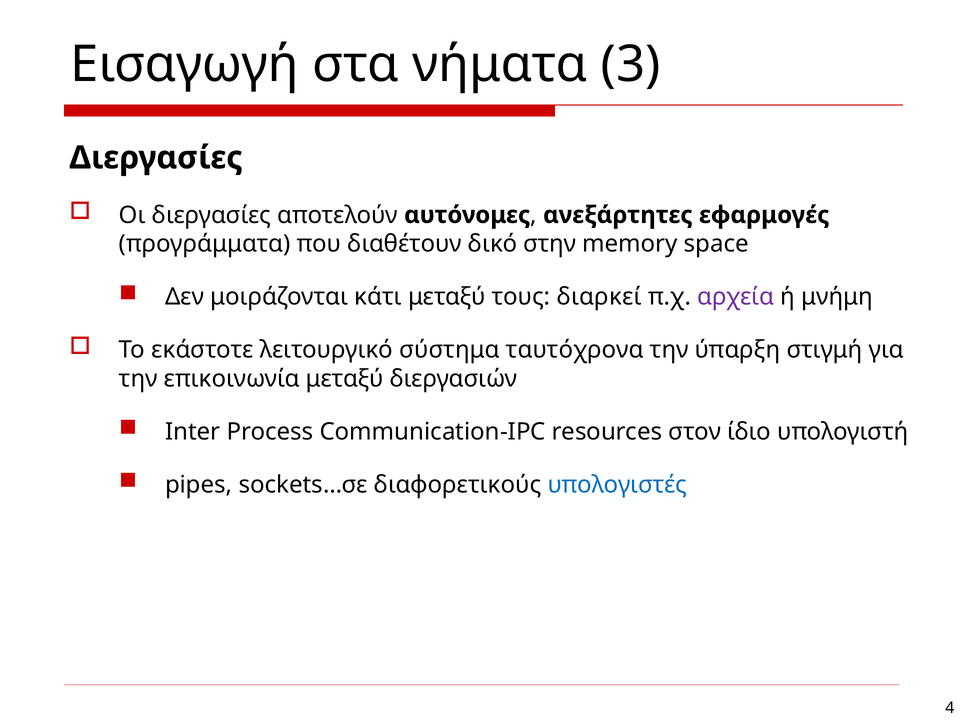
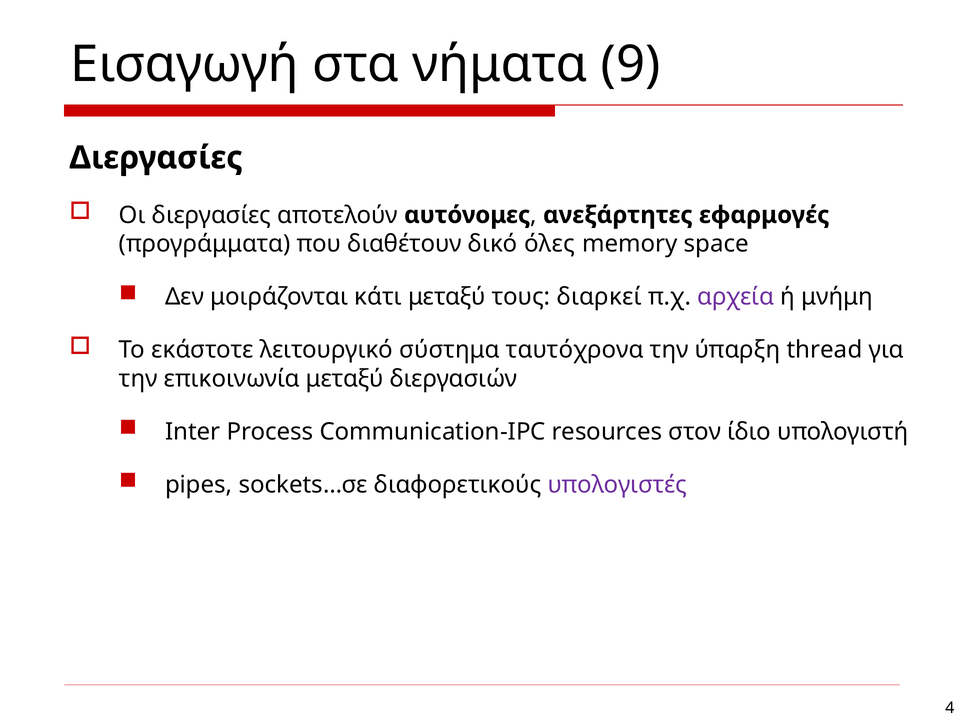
3: 3 -> 9 (631, 65)
στην: στην -> όλες (550, 244)
στιγμή: στιγμή -> thread (824, 350)
υπολογιστές colour: blue -> purple (617, 485)
